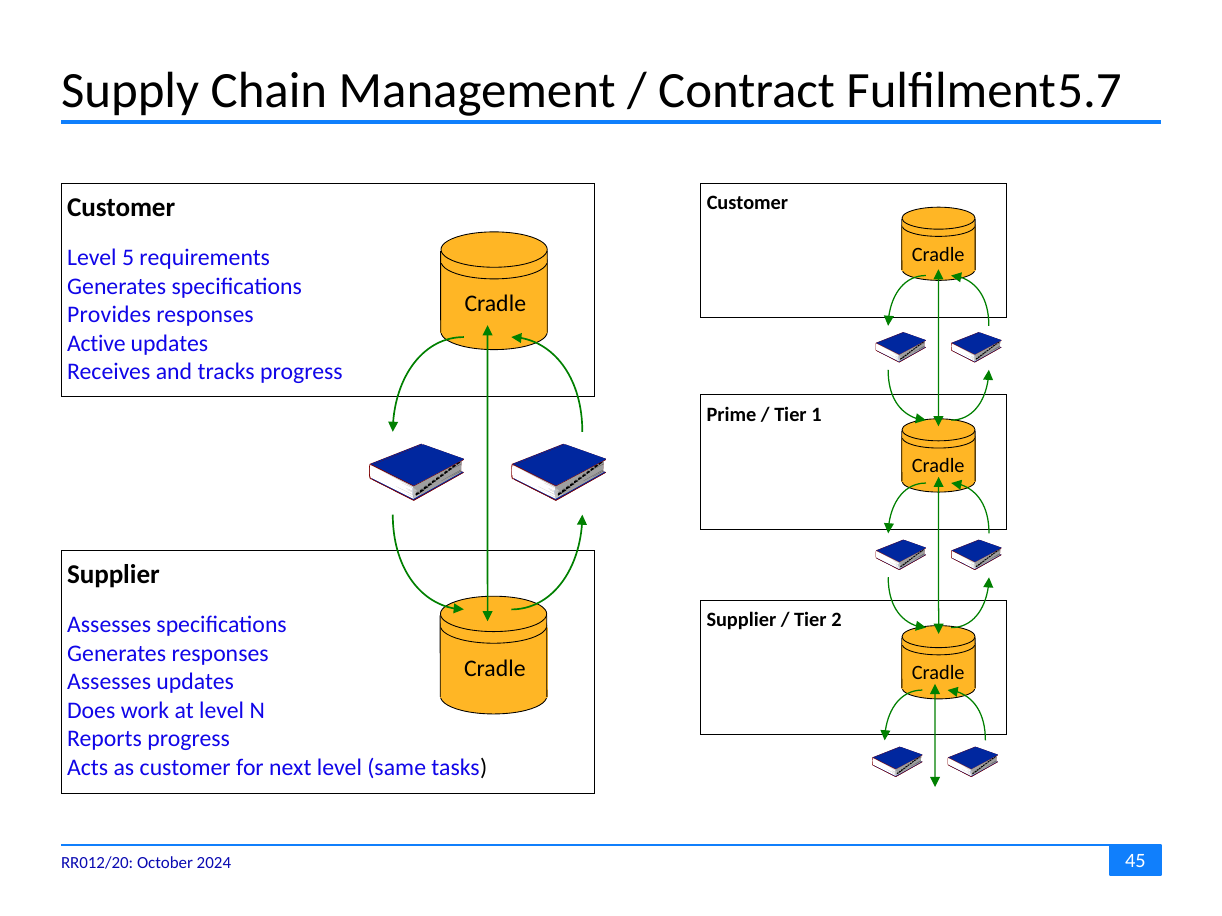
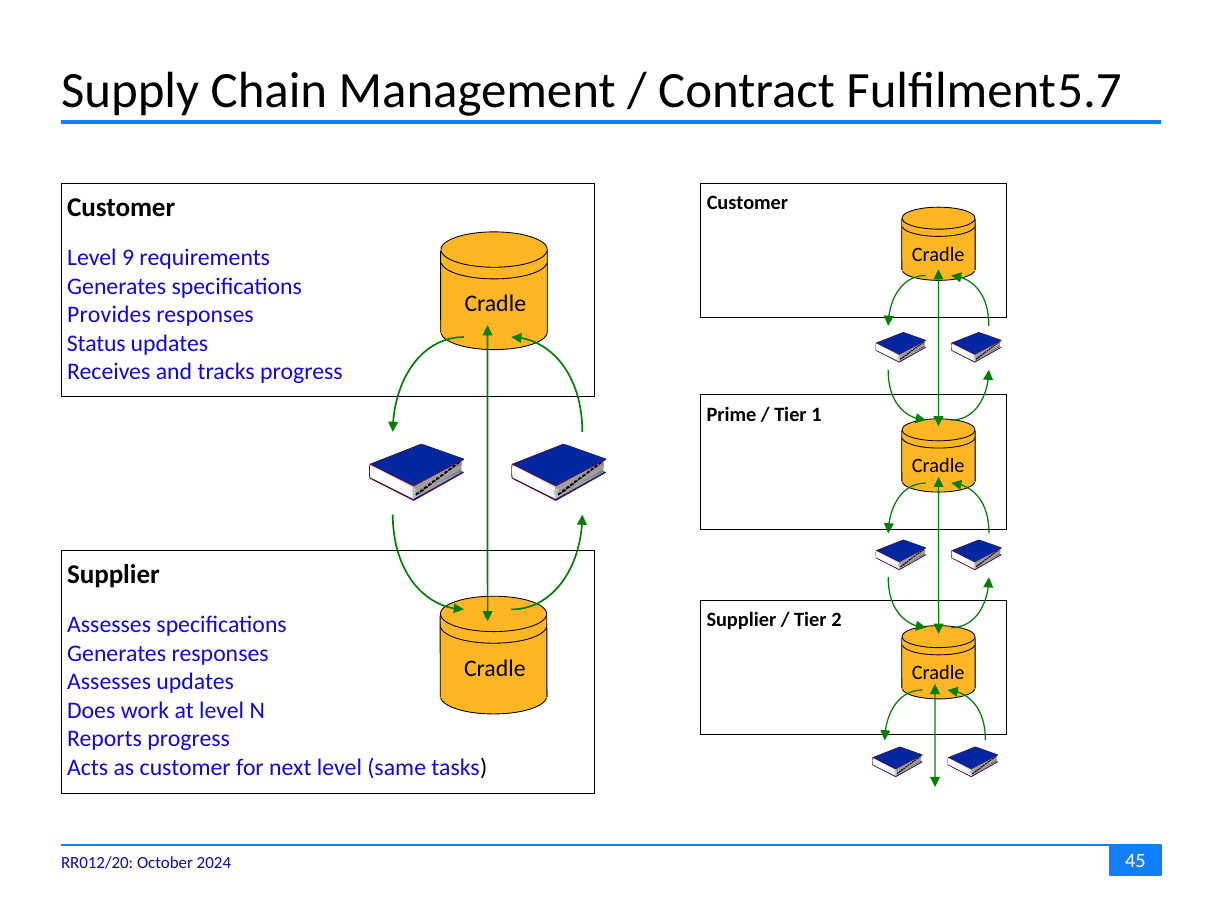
5: 5 -> 9 (128, 258)
Active: Active -> Status (96, 344)
